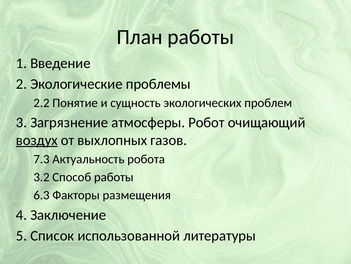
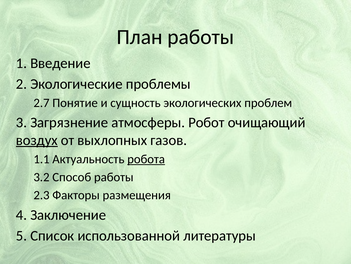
2.2: 2.2 -> 2.7 (41, 103)
7.3: 7.3 -> 1.1 (41, 159)
робота underline: none -> present (146, 159)
6.3: 6.3 -> 2.3 (41, 195)
